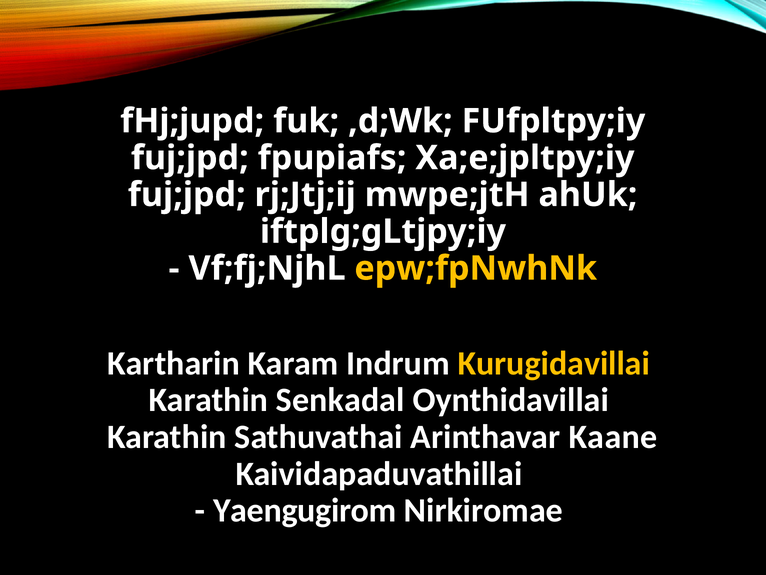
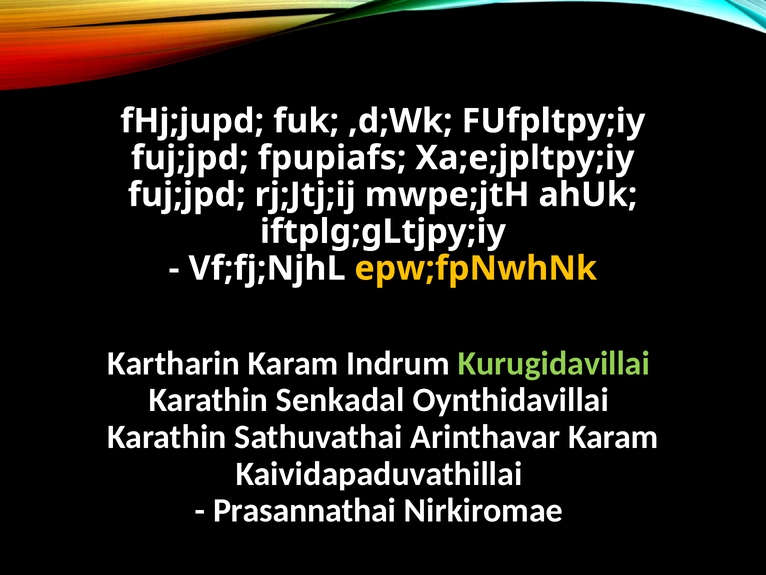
Kurugidavillai colour: yellow -> light green (554, 363)
Arinthavar Kaane: Kaane -> Karam (613, 437)
Yaengugirom: Yaengugirom -> Prasannathai (305, 510)
